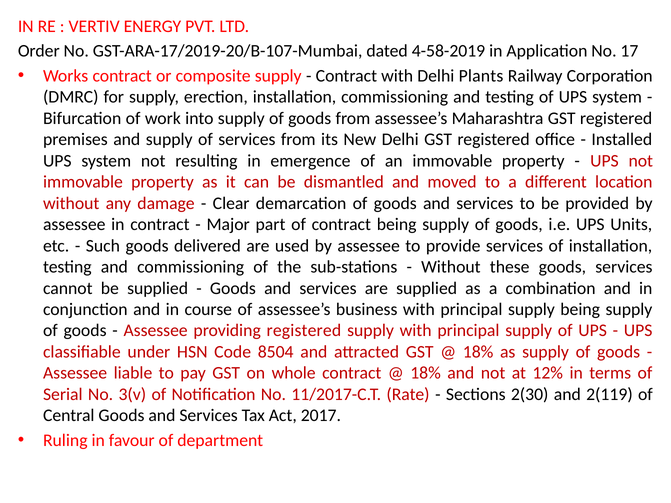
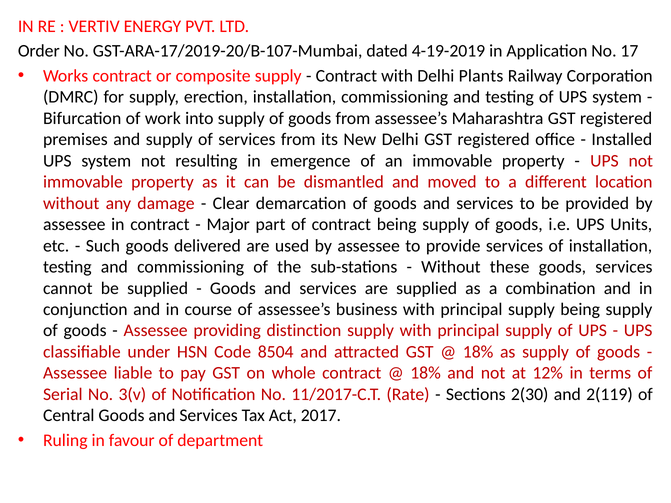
4-58-2019: 4-58-2019 -> 4-19-2019 (448, 51)
providing registered: registered -> distinction (304, 331)
